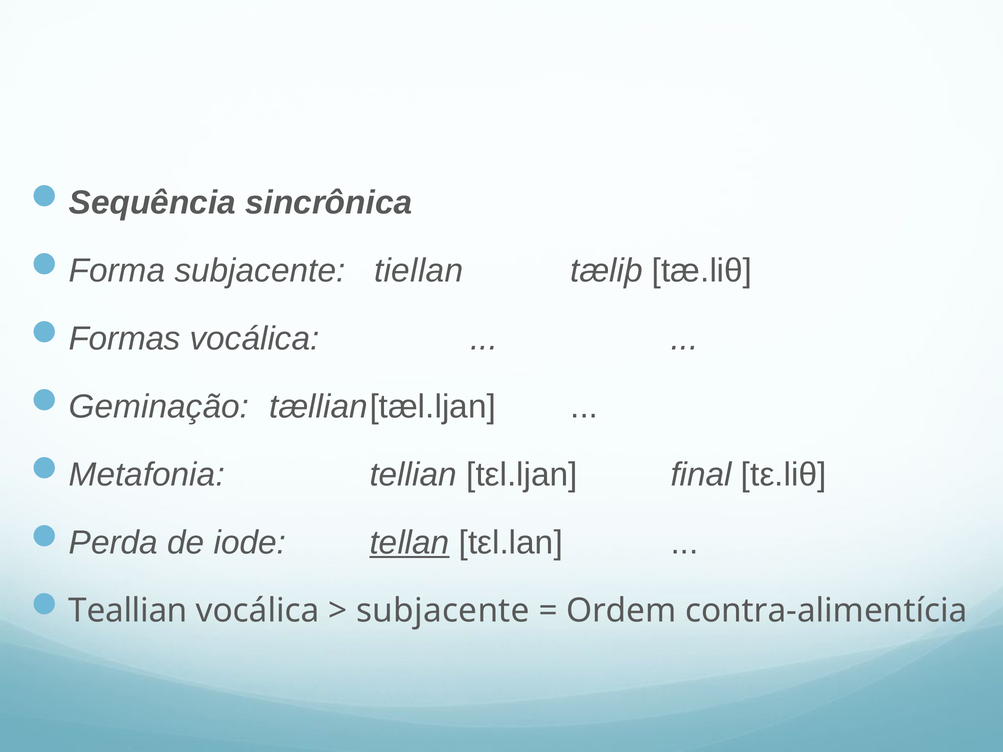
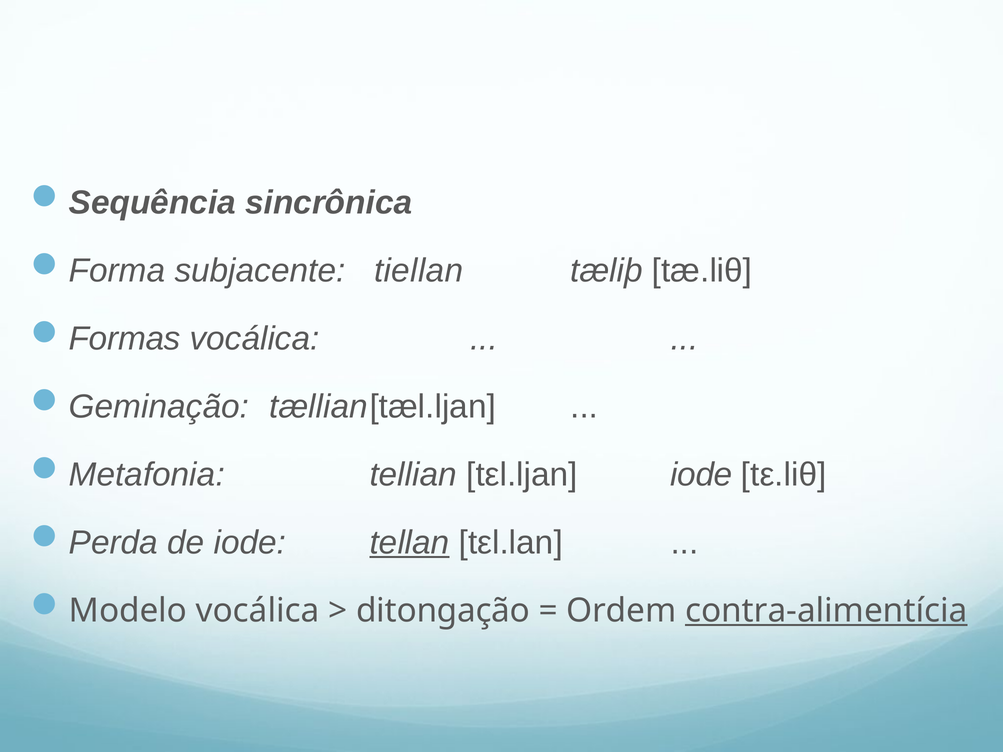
tεl.ljan final: final -> iode (701, 475)
Teallian: Teallian -> Modelo (128, 611)
subjacente: subjacente -> ditongação (443, 611)
contra-alimentícia underline: none -> present (826, 611)
